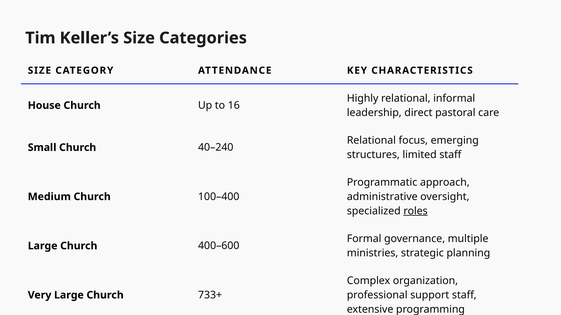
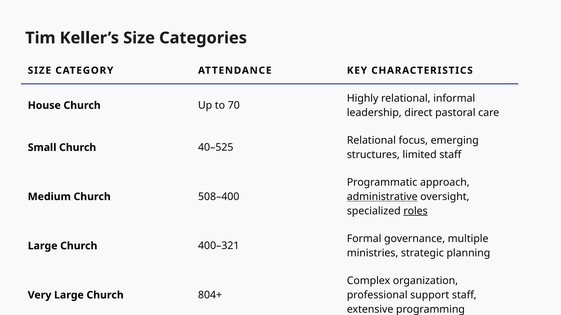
16: 16 -> 70 (234, 106)
40–240: 40–240 -> 40–525 (216, 148)
administrative underline: none -> present (382, 197)
100–400: 100–400 -> 508–400 (219, 197)
400–600: 400–600 -> 400–321 (219, 246)
733+: 733+ -> 804+ (210, 296)
